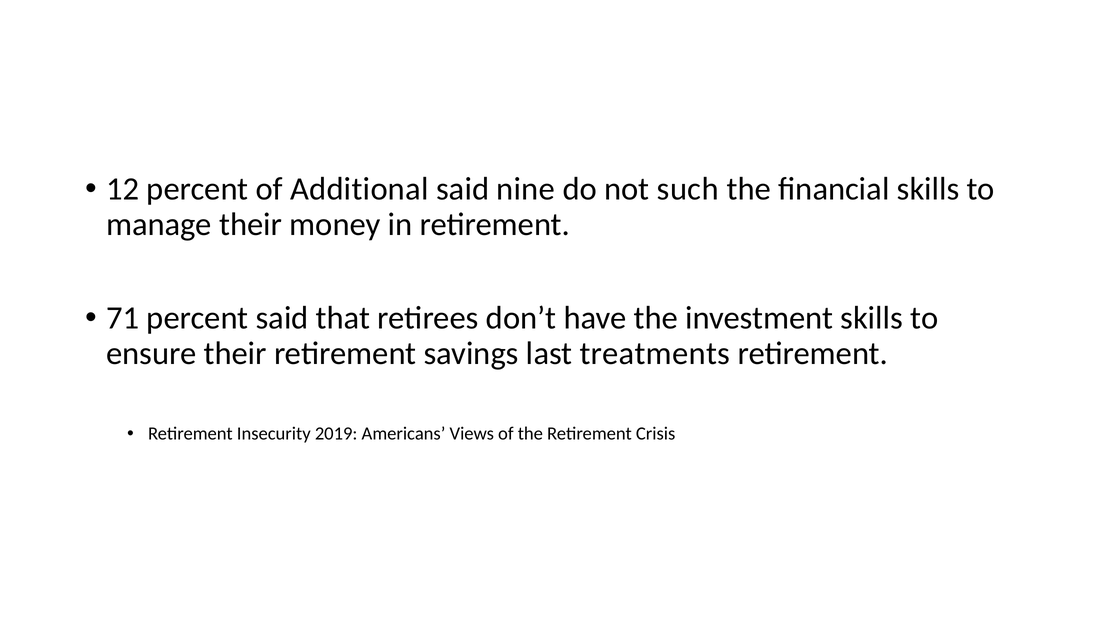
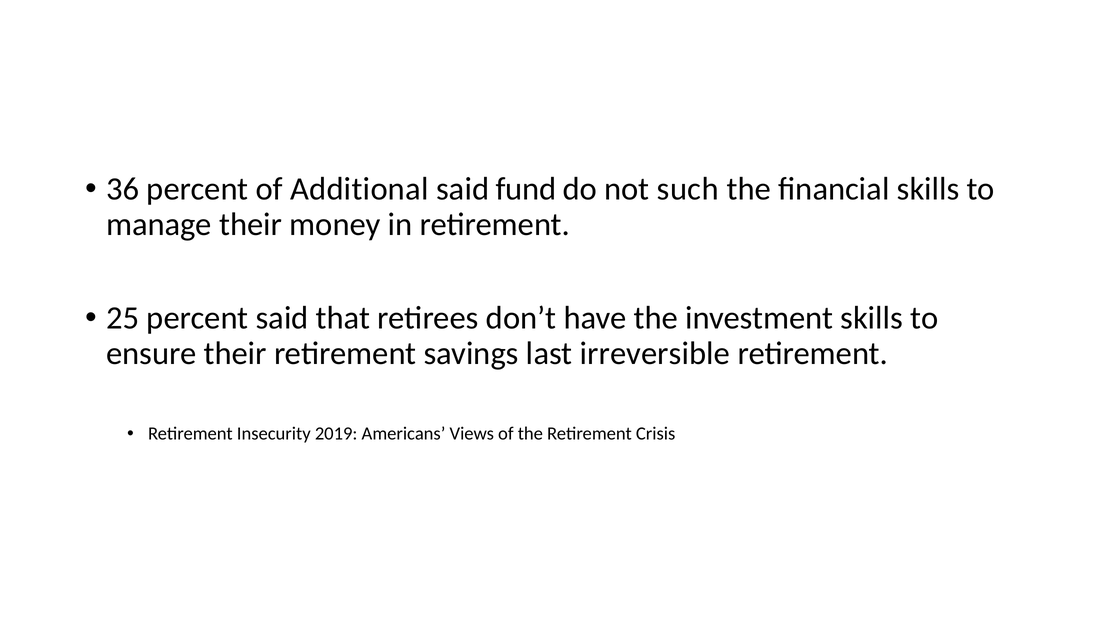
12: 12 -> 36 (123, 189)
nine: nine -> fund (526, 189)
71: 71 -> 25 (123, 318)
treatments: treatments -> irreversible (655, 353)
